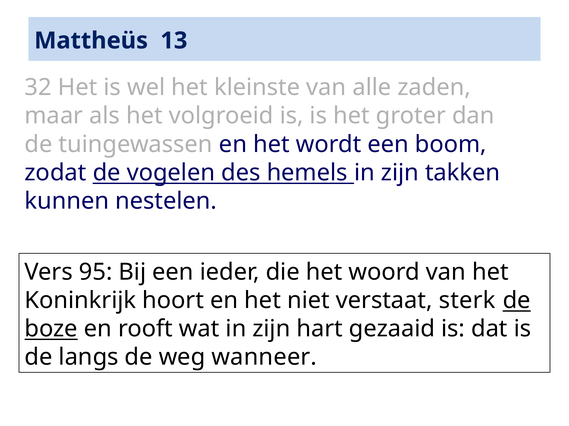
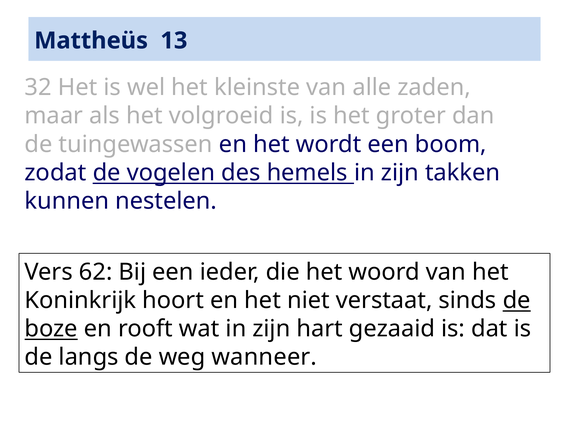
95: 95 -> 62 (96, 272)
sterk: sterk -> sinds (467, 301)
